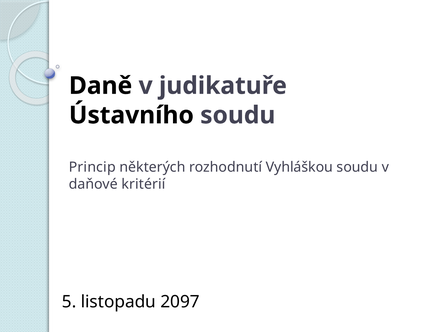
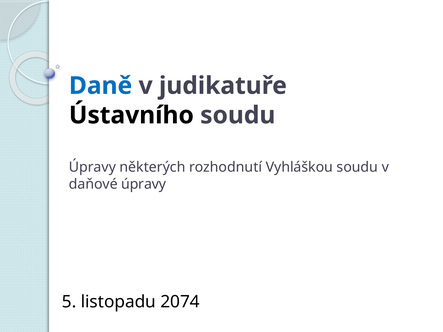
Daně colour: black -> blue (101, 86)
Princip: Princip -> Úpravy (92, 167)
daňové kritérií: kritérií -> úpravy (144, 184)
2097: 2097 -> 2074 (180, 302)
